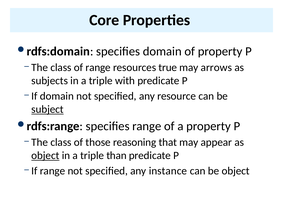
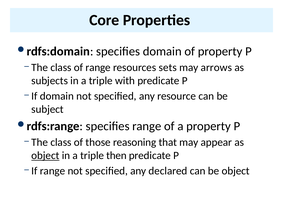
true: true -> sets (168, 68)
subject underline: present -> none (47, 109)
than: than -> then (117, 156)
instance: instance -> declared (168, 171)
